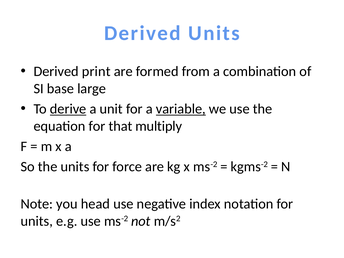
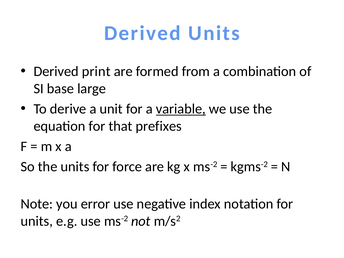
derive underline: present -> none (68, 109)
multiply: multiply -> prefixes (159, 126)
head: head -> error (95, 204)
